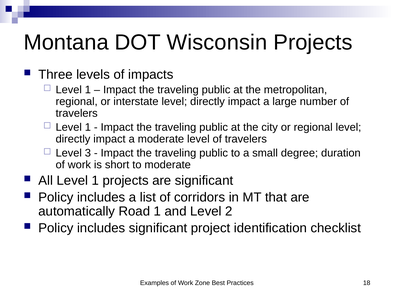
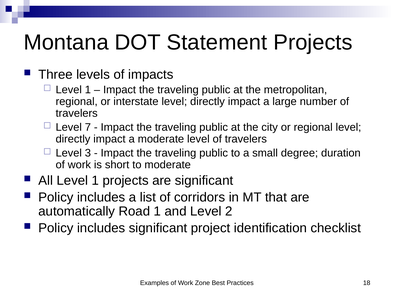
Wisconsin: Wisconsin -> Statement (217, 43)
1: 1 -> 7 (88, 127)
